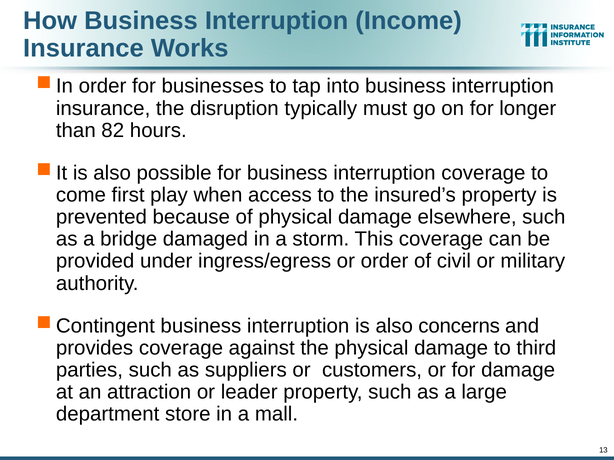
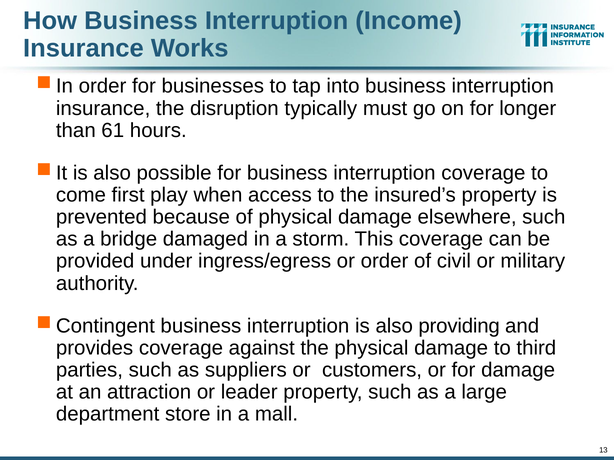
82: 82 -> 61 (113, 131)
concerns: concerns -> providing (459, 326)
